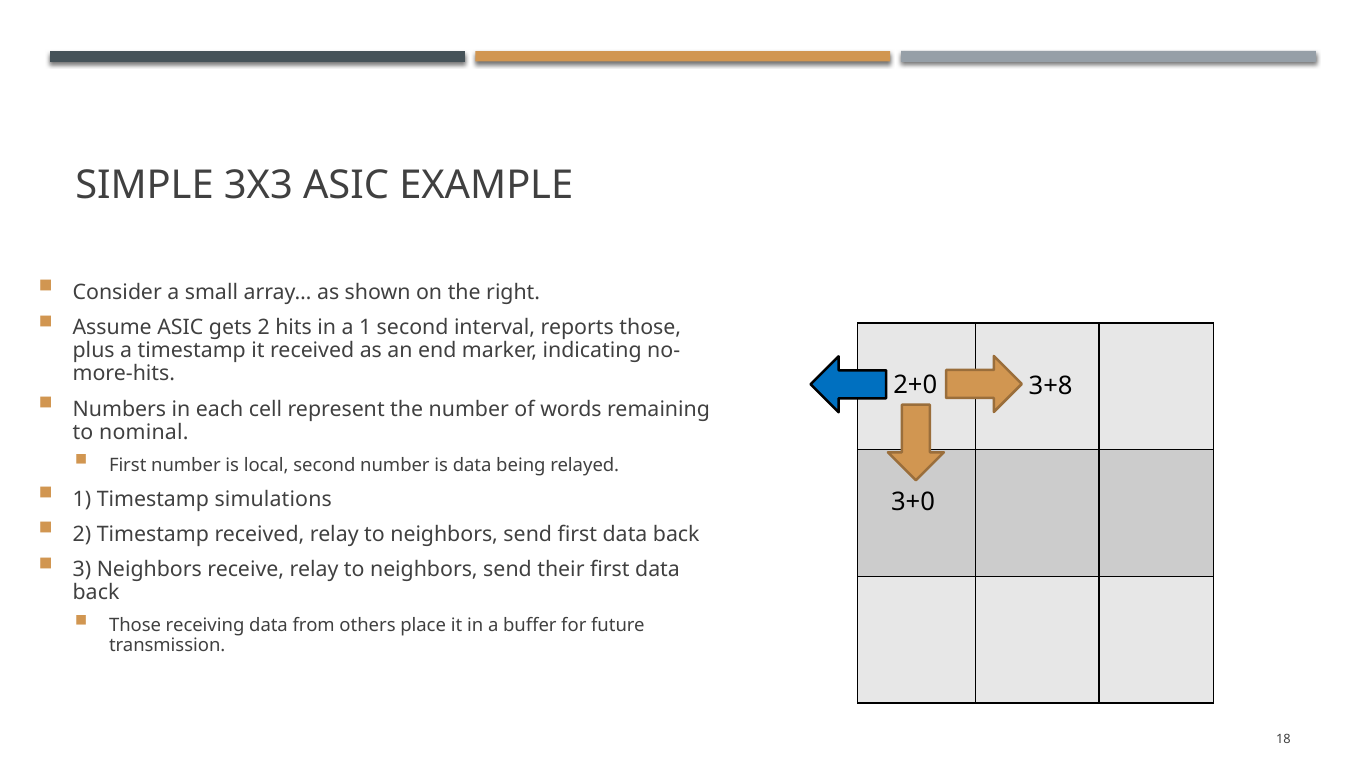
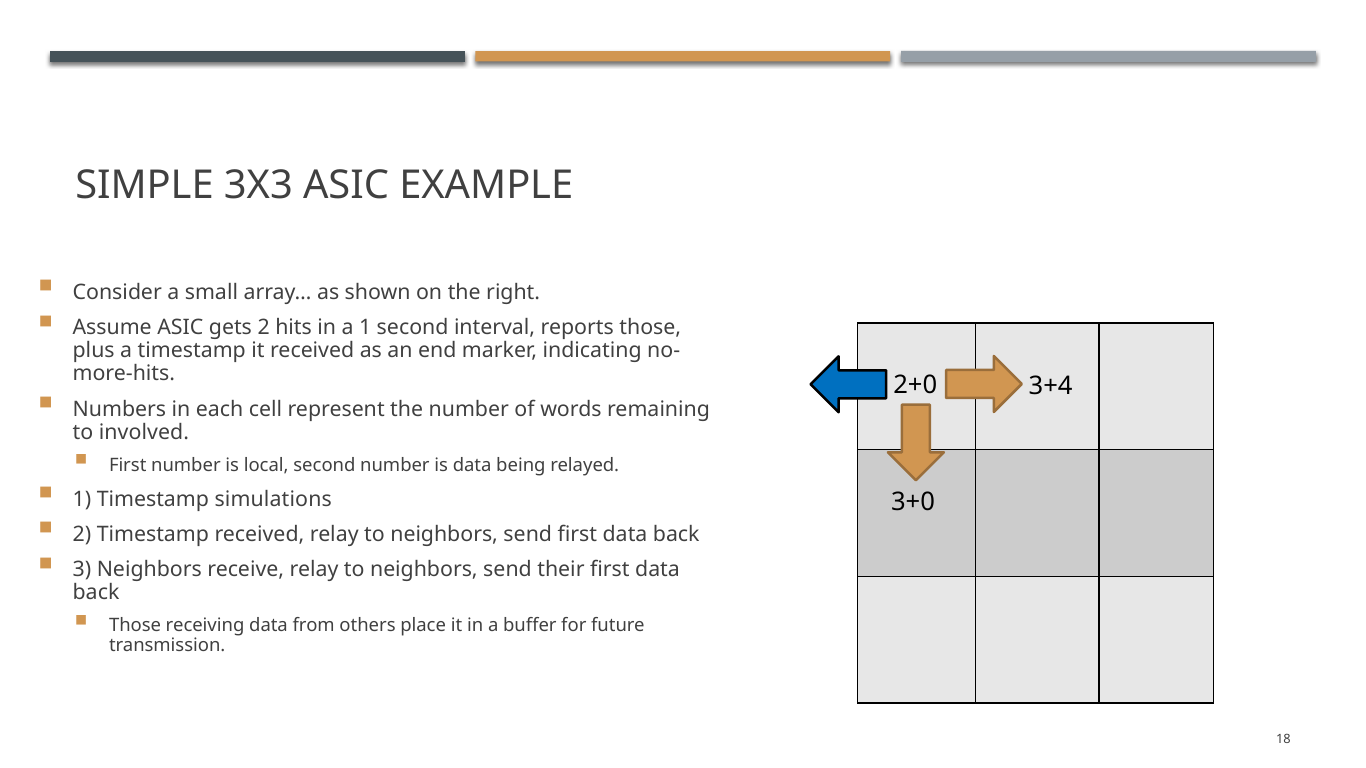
3+8: 3+8 -> 3+4 (1051, 387)
nominal: nominal -> involved (144, 432)
